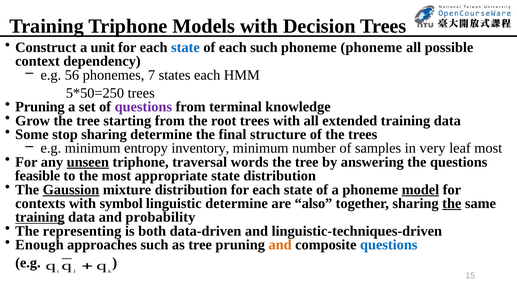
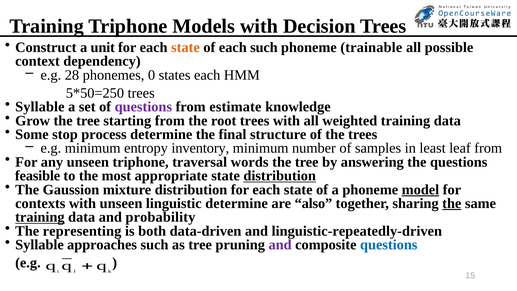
state colour: blue -> orange (185, 47)
phoneme phoneme: phoneme -> trainable (371, 47)
56: 56 -> 28 (72, 75)
7: 7 -> 0 (152, 75)
Pruning: Pruning -> Syllable (40, 107)
terminal: terminal -> estimate (235, 107)
extended: extended -> weighted (350, 121)
stop sharing: sharing -> process (104, 134)
very: very -> least (433, 148)
leaf most: most -> from (488, 148)
unseen underline: present -> none (88, 162)
distribution underline: none -> present (280, 176)
Gaussion underline: present -> none (71, 190)
with symbol: symbol -> unseen (121, 203)
linguistic-techniques-driven: linguistic-techniques-driven -> linguistic-repeatedly-driven (357, 231)
Enough: Enough -> Syllable (40, 245)
and colour: orange -> purple (280, 245)
